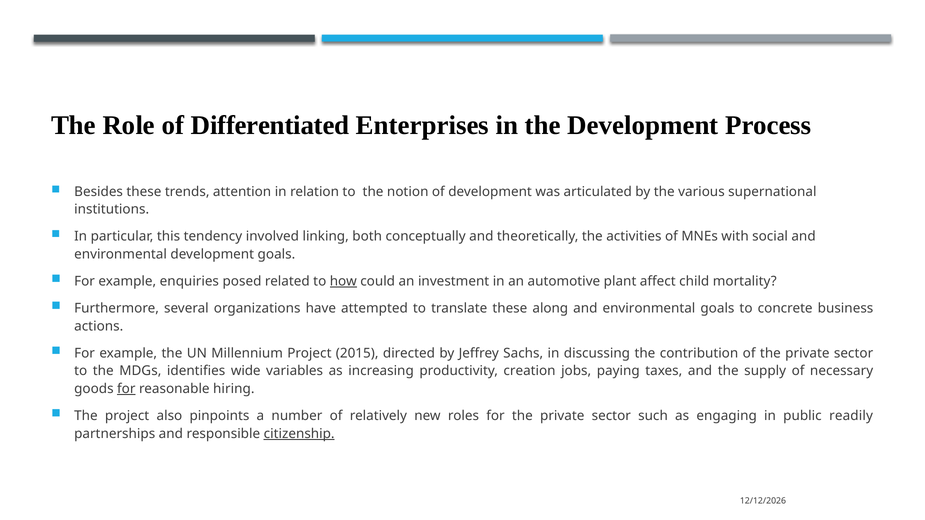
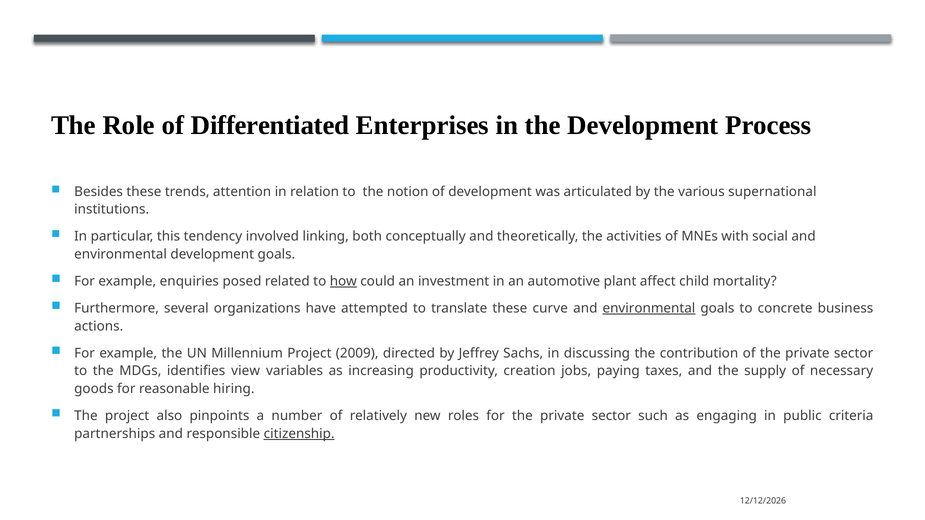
along: along -> curve (550, 308)
environmental underline: none -> present (649, 308)
2015: 2015 -> 2009 (357, 353)
wide: wide -> view (246, 371)
for underline: present -> none (126, 389)
readily: readily -> criteria (851, 416)
